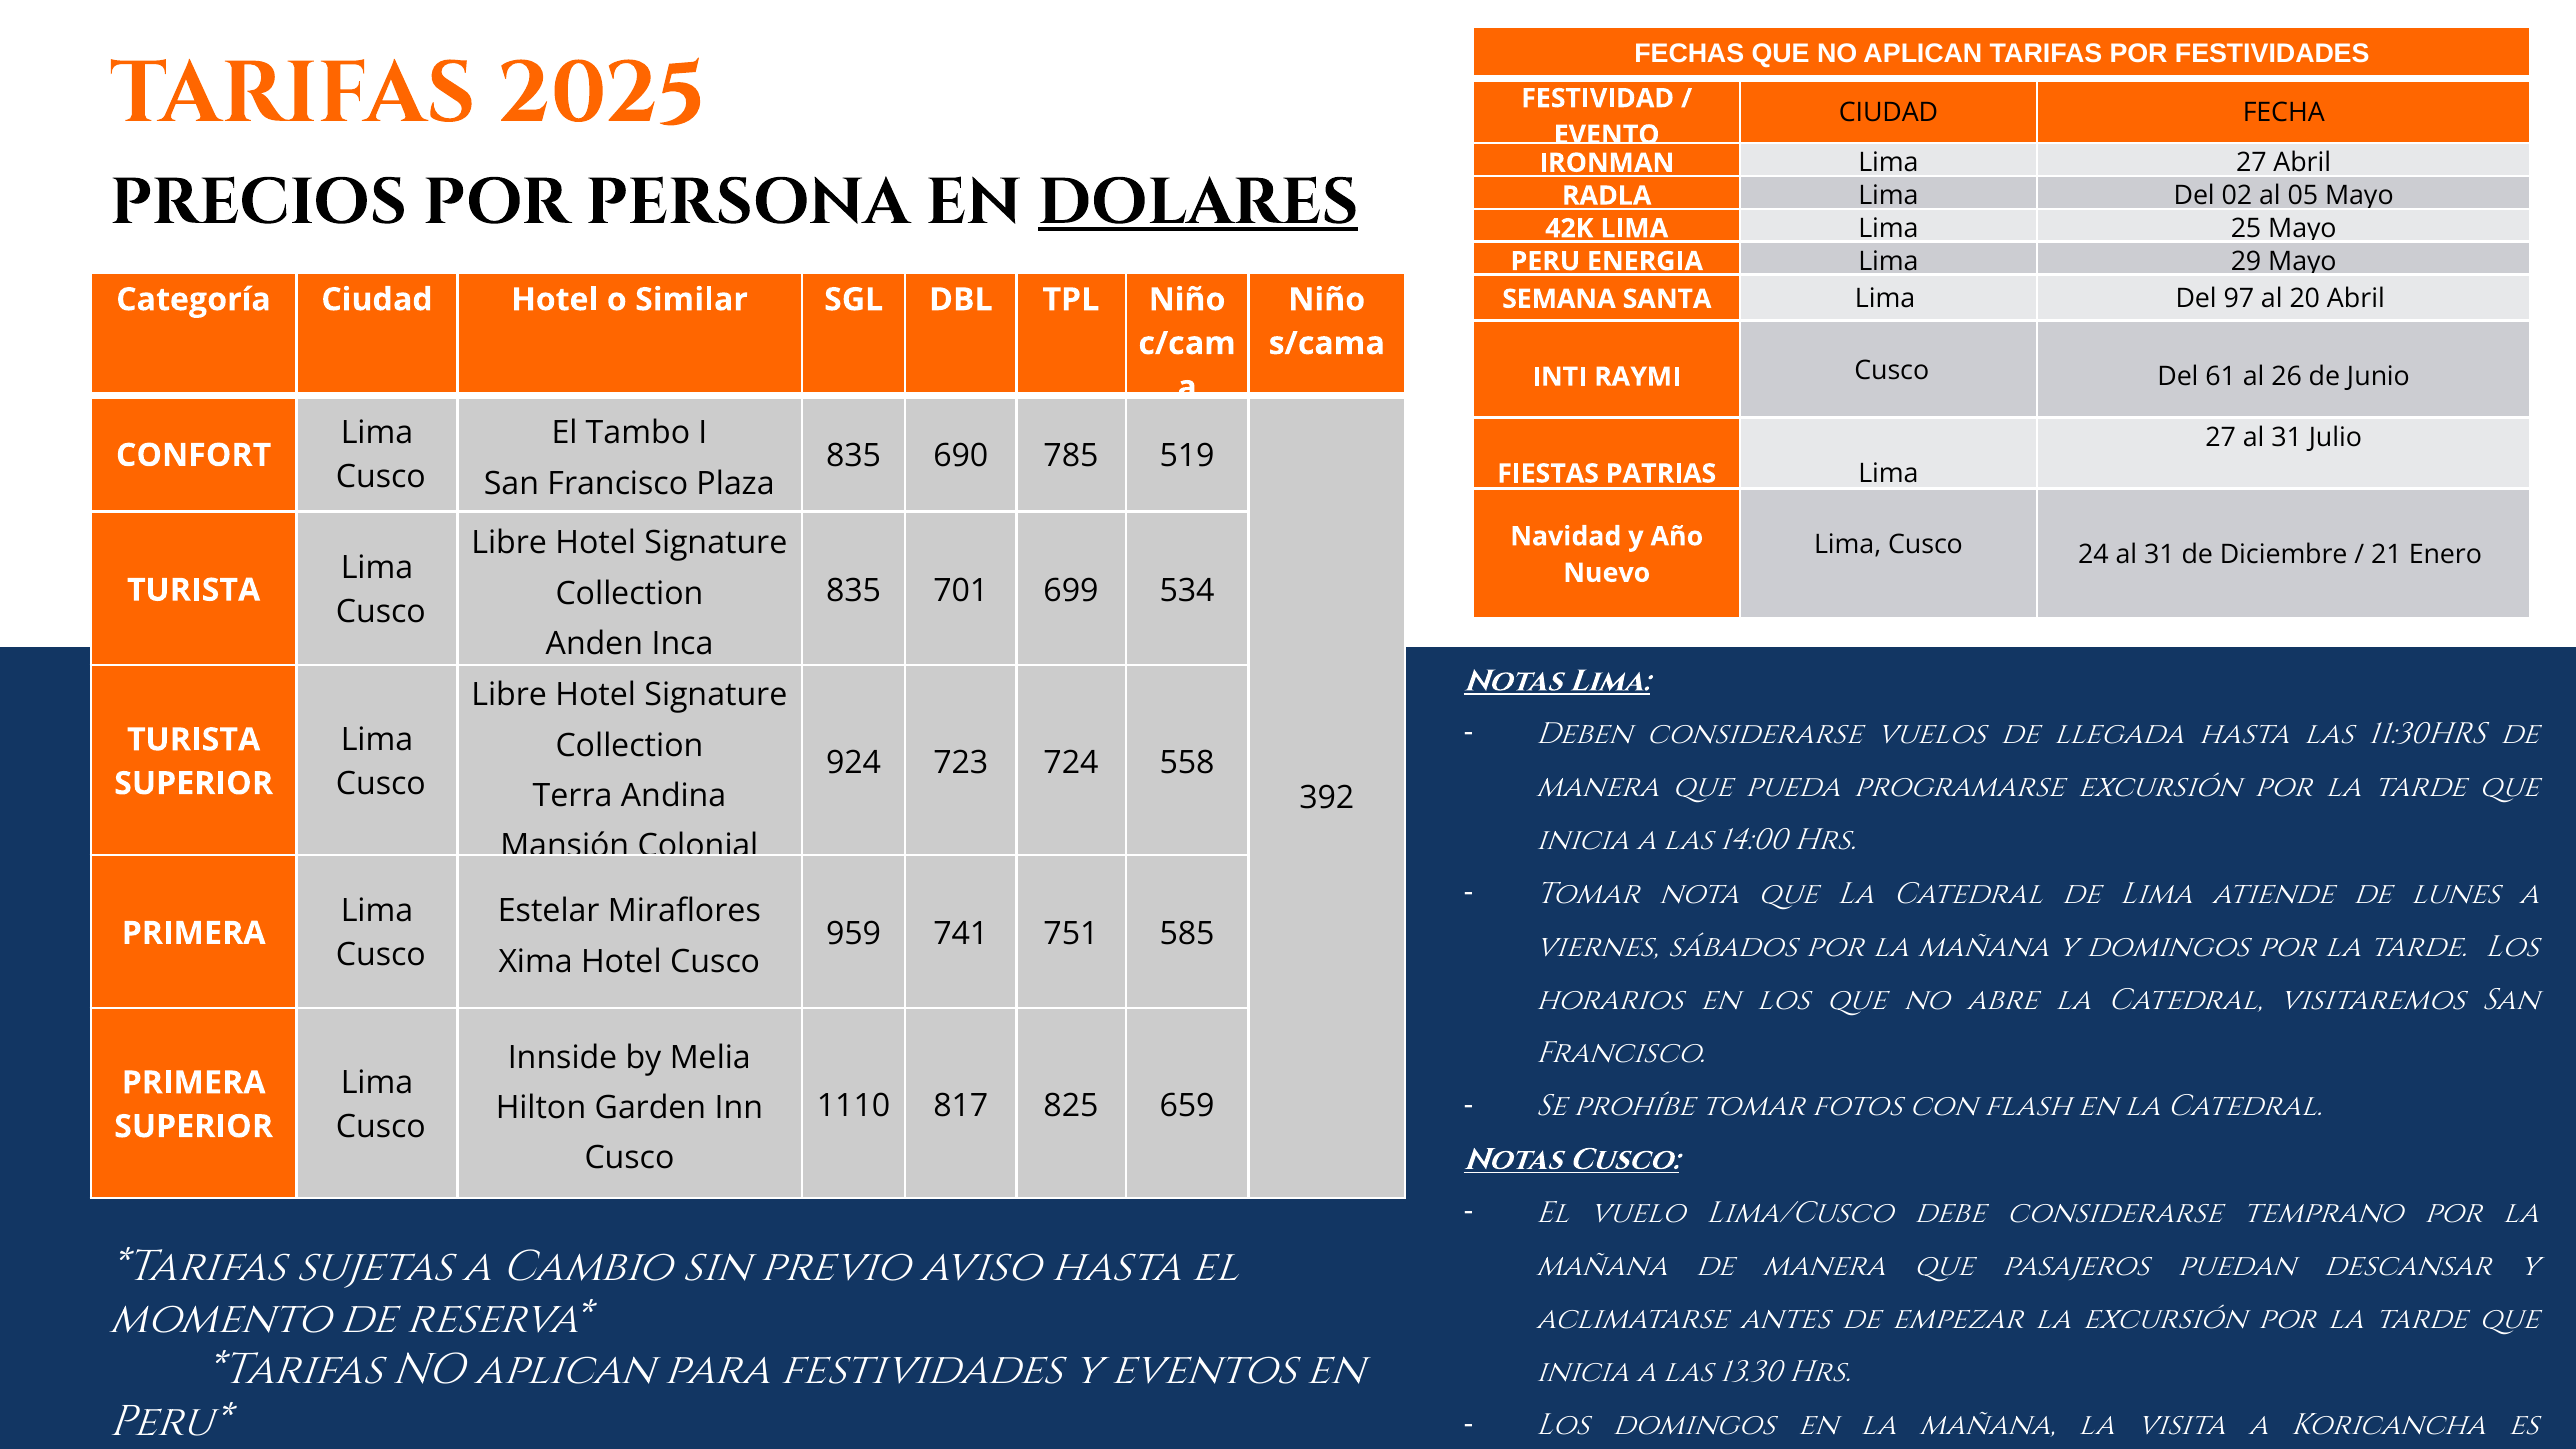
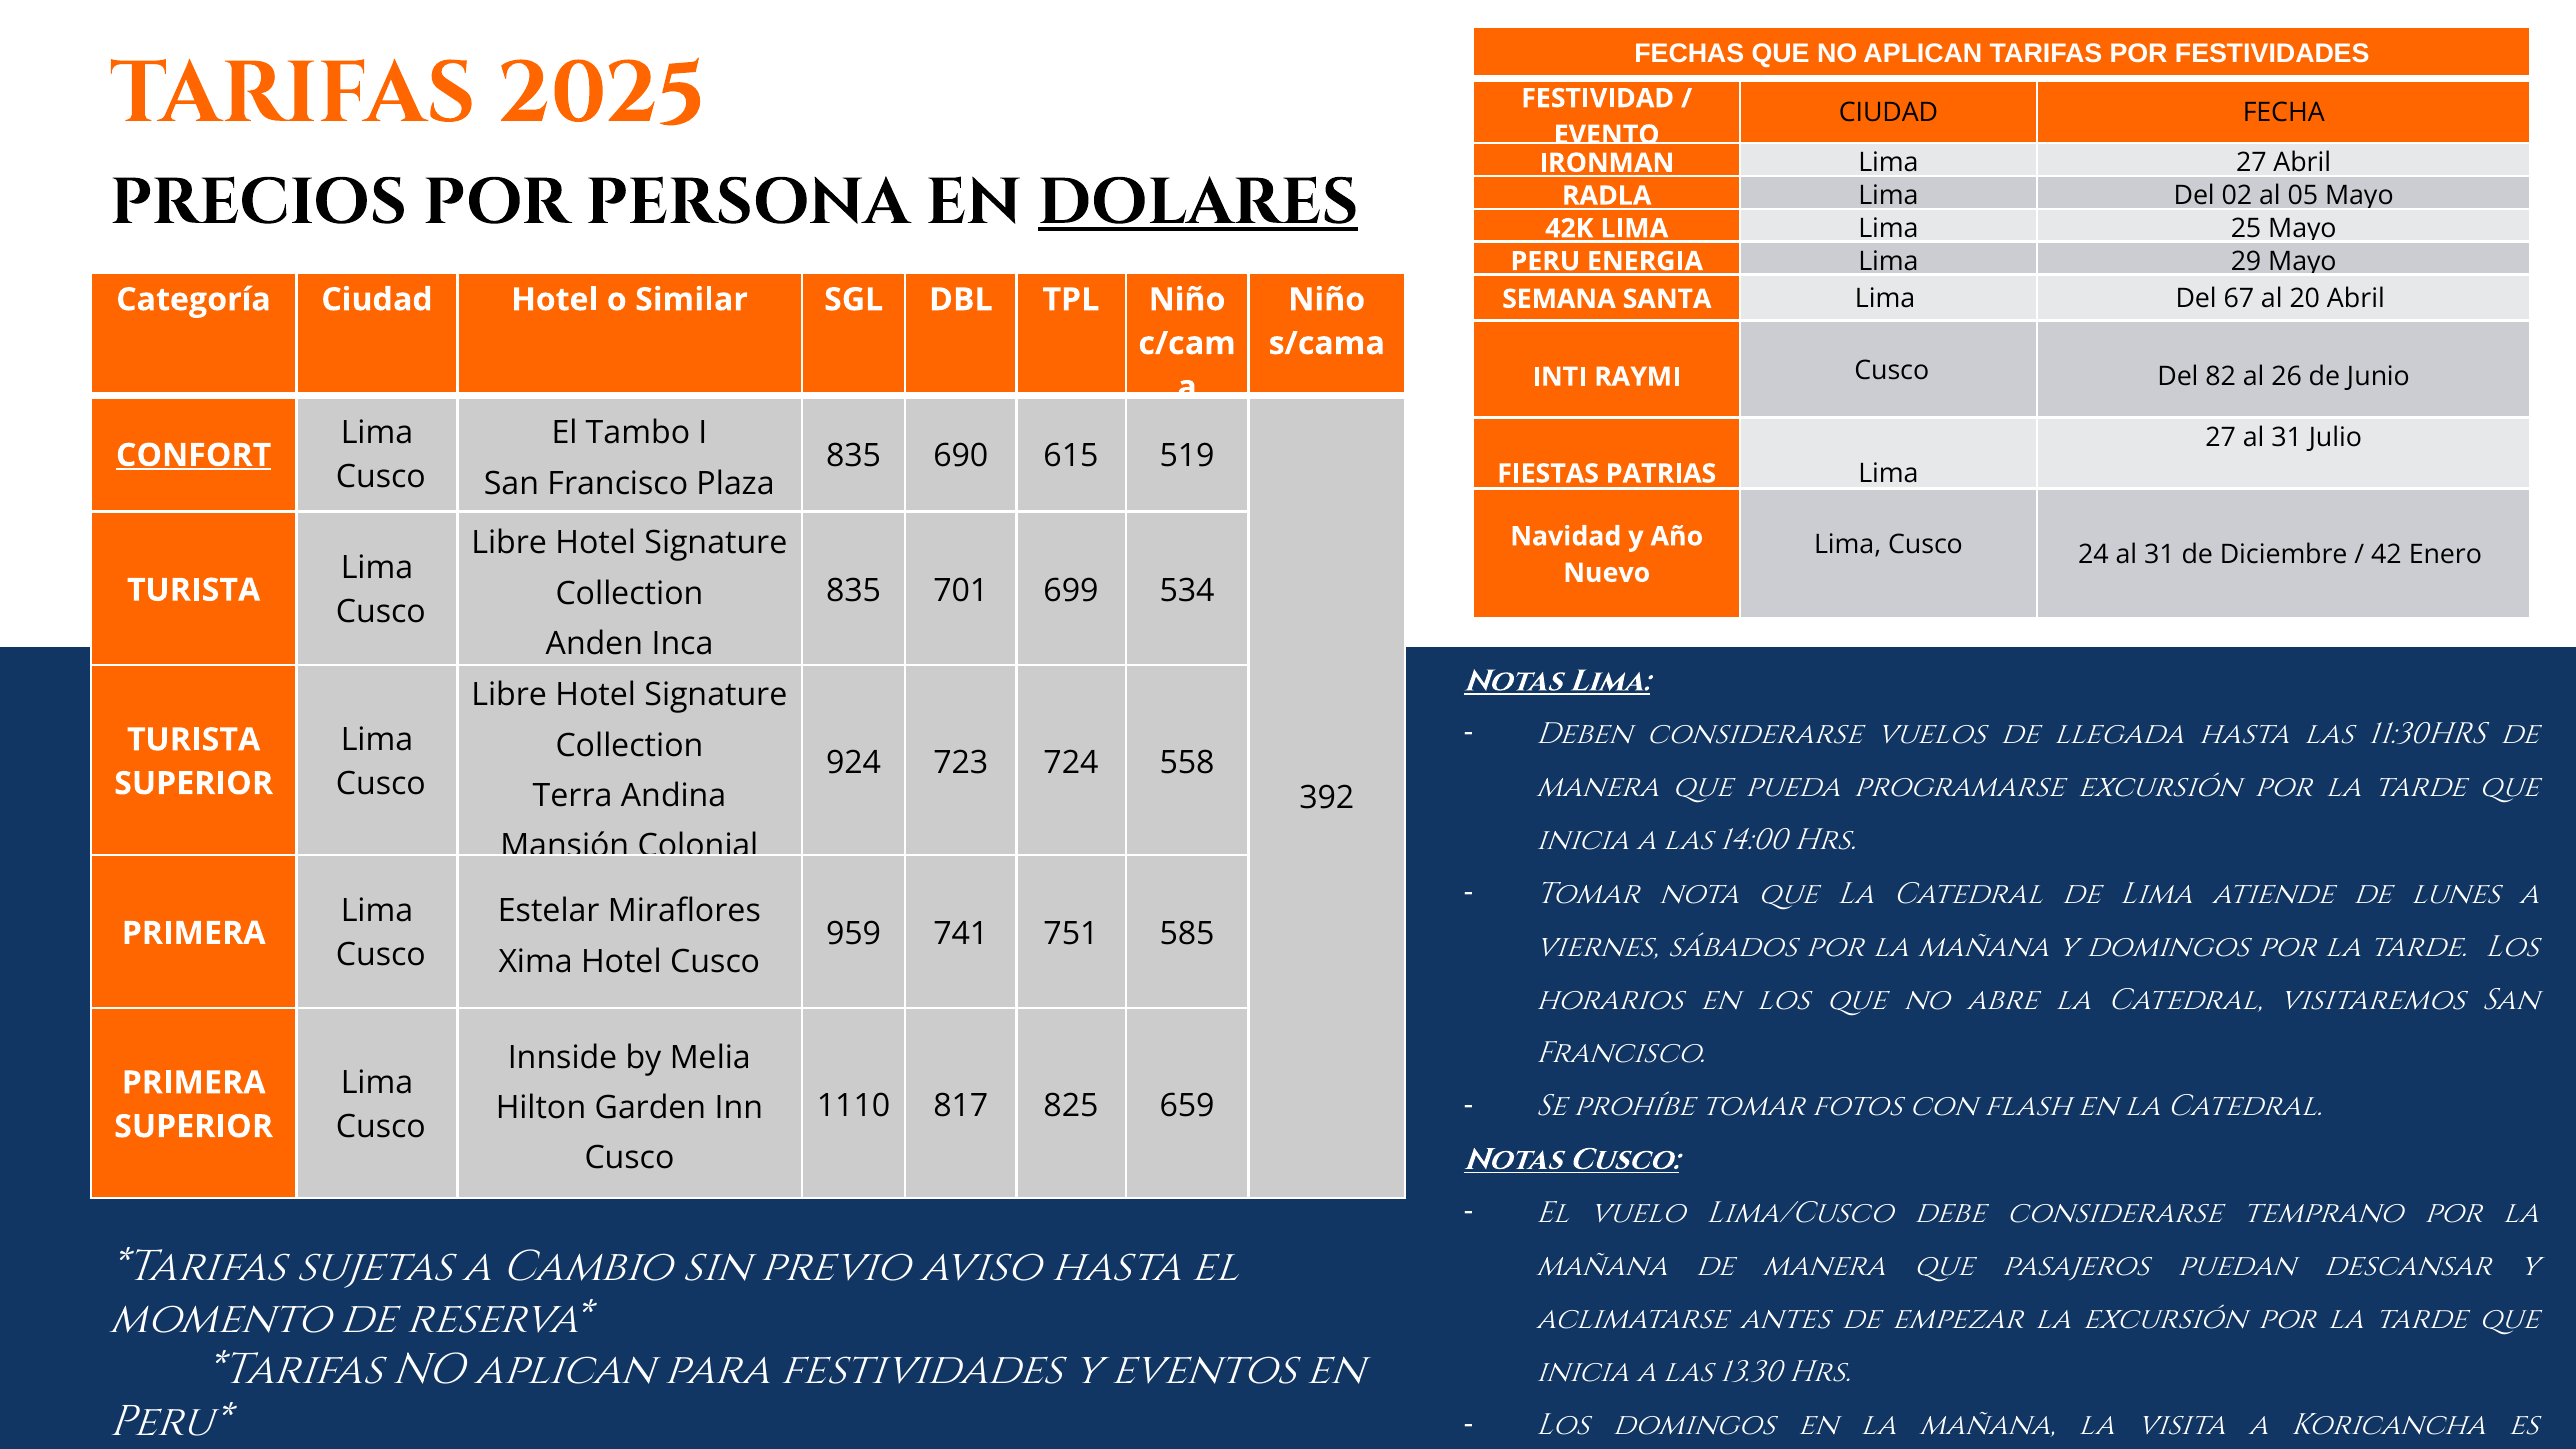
97: 97 -> 67 (2239, 299)
61: 61 -> 82 (2221, 377)
CONFORT underline: none -> present (194, 455)
785: 785 -> 615 (1071, 456)
21: 21 -> 42 (2386, 555)
